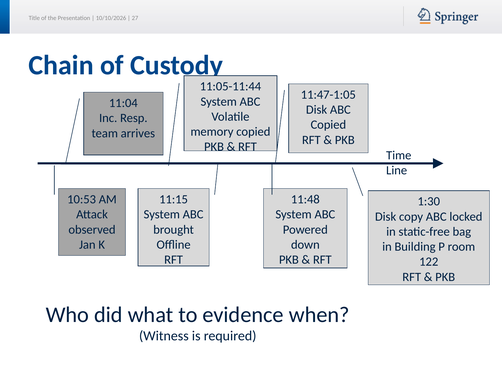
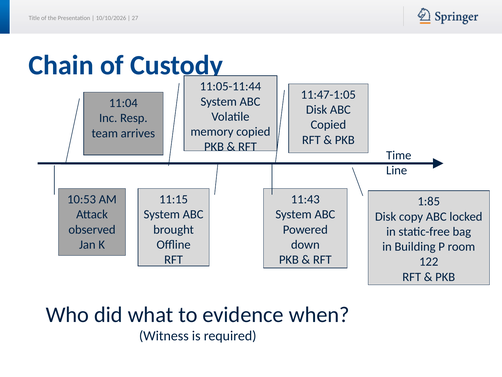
11:48: 11:48 -> 11:43 (305, 199)
1:30: 1:30 -> 1:85 (429, 201)
